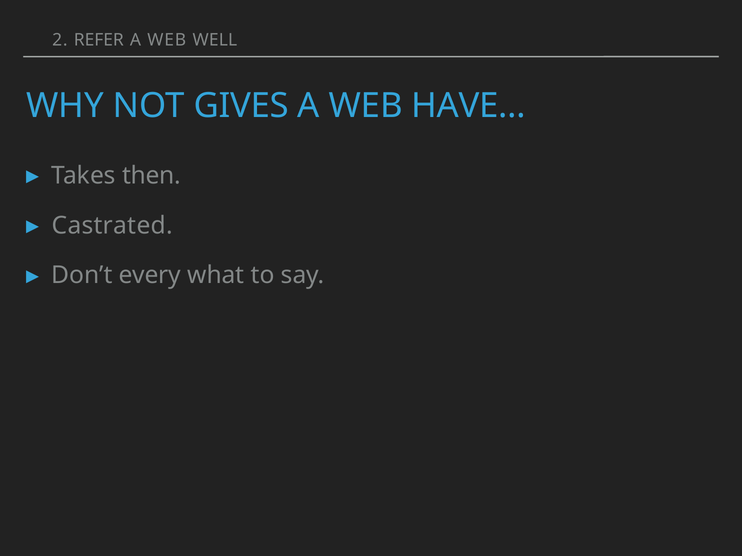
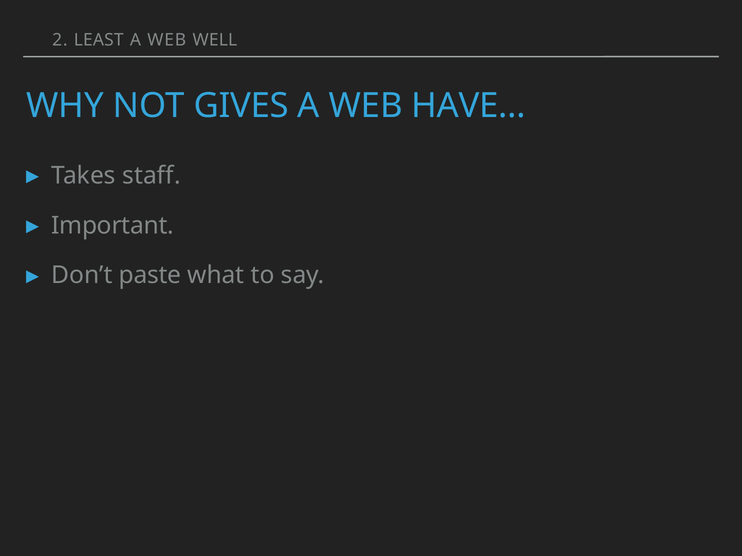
REFER: REFER -> LEAST (99, 40)
then: then -> staff (151, 176)
Castrated: Castrated -> Important (113, 226)
every: every -> paste (150, 276)
